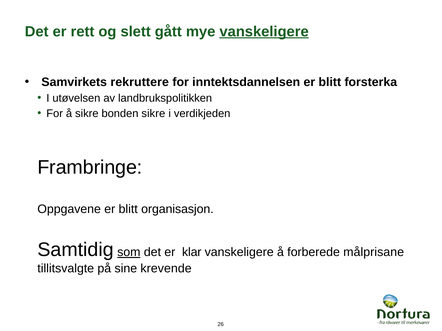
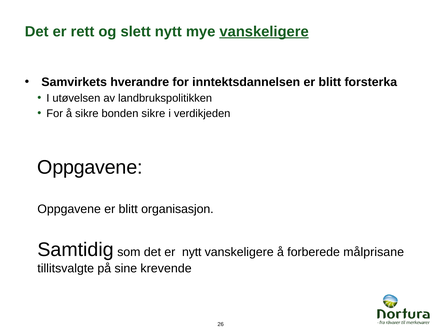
slett gått: gått -> nytt (168, 32)
rekruttere: rekruttere -> hverandre (140, 82)
Frambringe: Frambringe -> Oppgavene (90, 168)
som underline: present -> none (129, 253)
er klar: klar -> nytt (192, 253)
